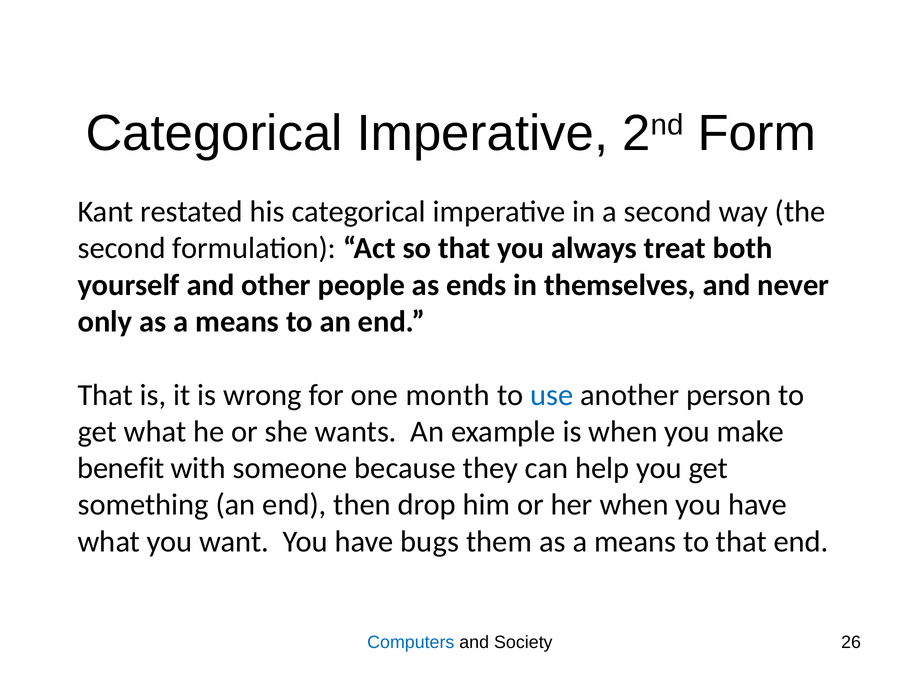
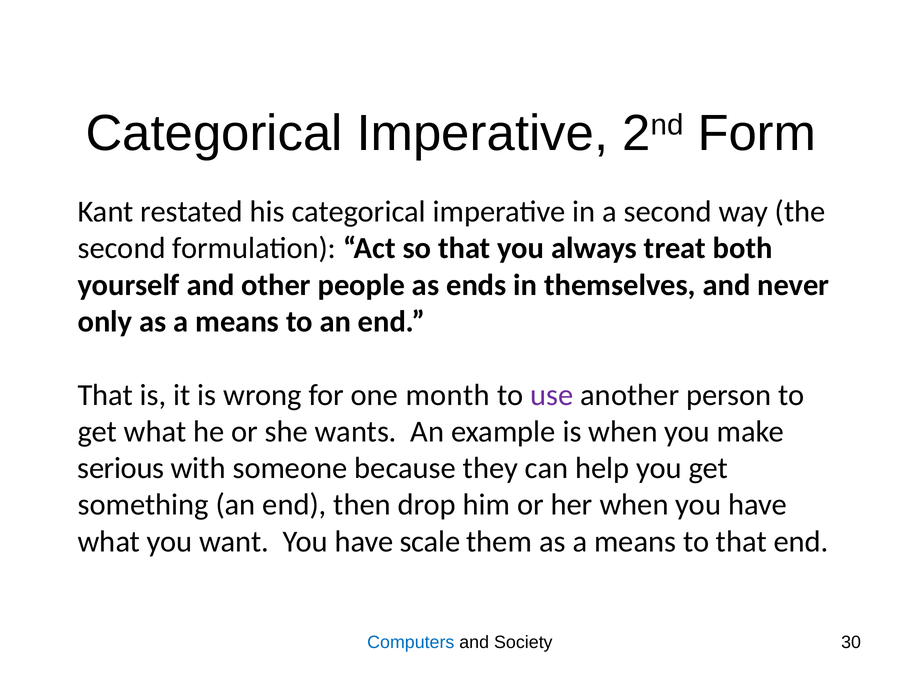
use colour: blue -> purple (552, 395)
benefit: benefit -> serious (121, 468)
bugs: bugs -> scale (430, 542)
26: 26 -> 30 (851, 642)
